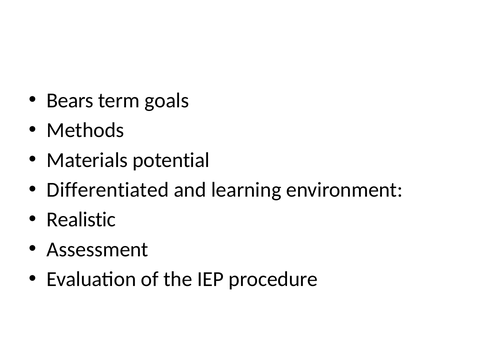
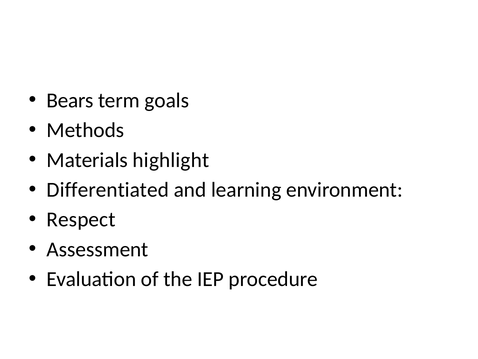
potential: potential -> highlight (171, 160)
Realistic: Realistic -> Respect (81, 219)
